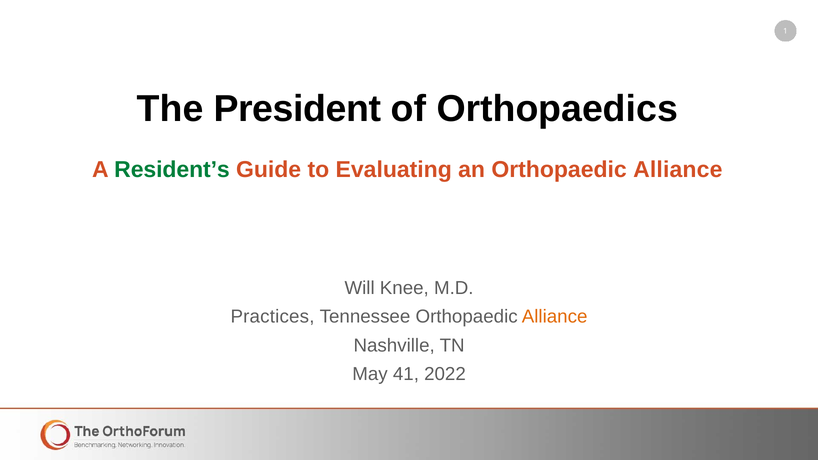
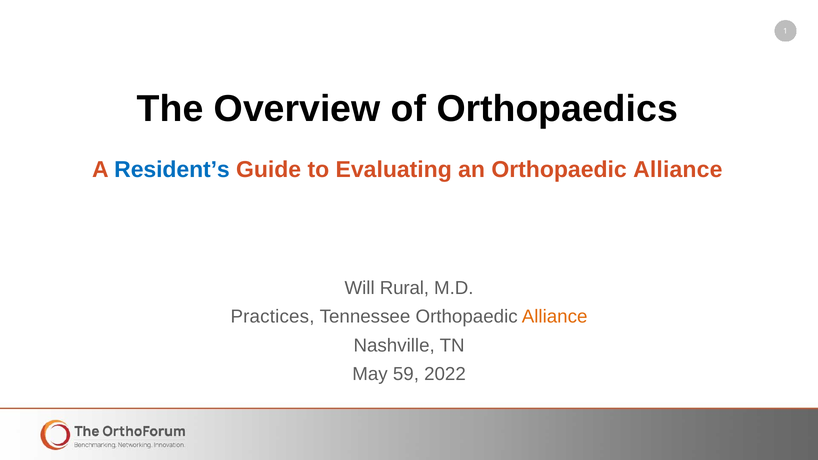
President: President -> Overview (297, 109)
Resident’s colour: green -> blue (172, 170)
Knee: Knee -> Rural (404, 288)
41: 41 -> 59 (406, 374)
